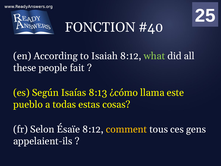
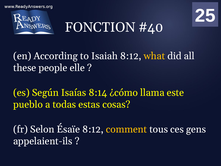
what colour: light green -> yellow (154, 56)
fait: fait -> elle (77, 68)
8:13: 8:13 -> 8:14 (98, 93)
